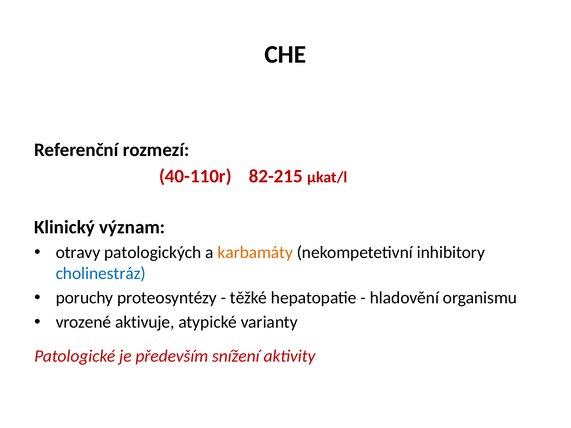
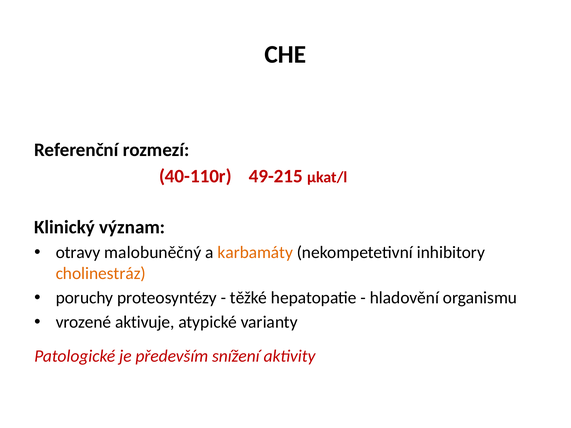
82-215: 82-215 -> 49-215 (276, 176)
patologických: patologických -> malobuněčný (153, 253)
cholinestráz colour: blue -> orange (101, 274)
